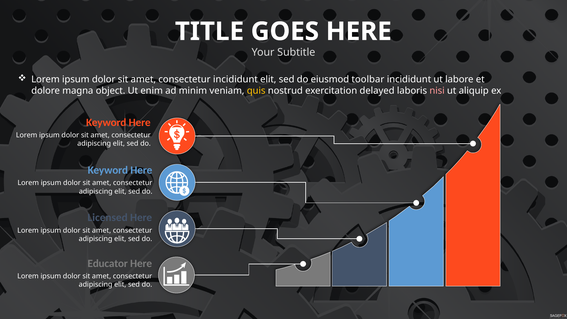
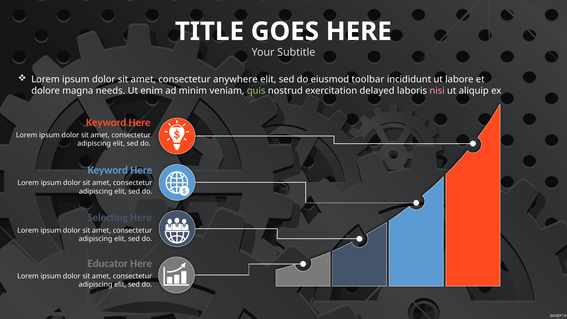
consectetur incididunt: incididunt -> anywhere (235, 80)
object: object -> needs (111, 91)
quis colour: yellow -> light green (256, 91)
Licensed: Licensed -> Selecting (108, 218)
